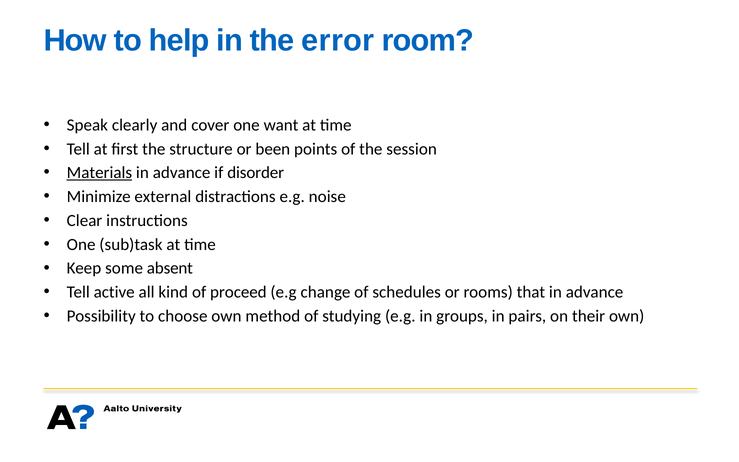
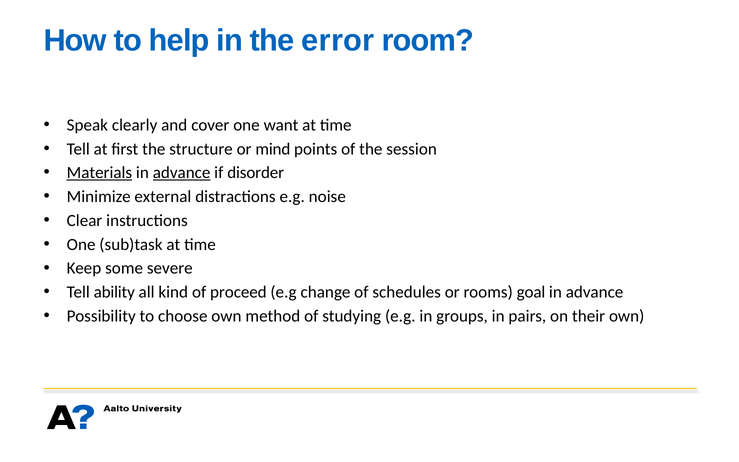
been: been -> mind (273, 149)
advance underline: none -> present (182, 173)
absent: absent -> severe (170, 268)
active: active -> ability (114, 292)
that: that -> goal (531, 292)
